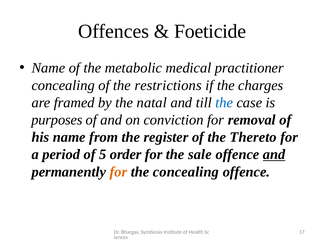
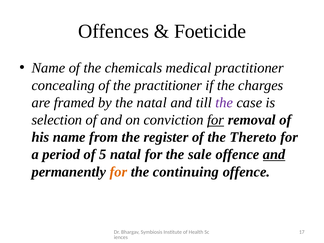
metabolic: metabolic -> chemicals (133, 68)
the restrictions: restrictions -> practitioner (168, 85)
the colour: blue -> purple (224, 103)
purposes: purposes -> selection (57, 120)
for underline: none -> present (216, 120)
5 order: order -> natal (126, 154)
the concealing: concealing -> continuing (186, 172)
